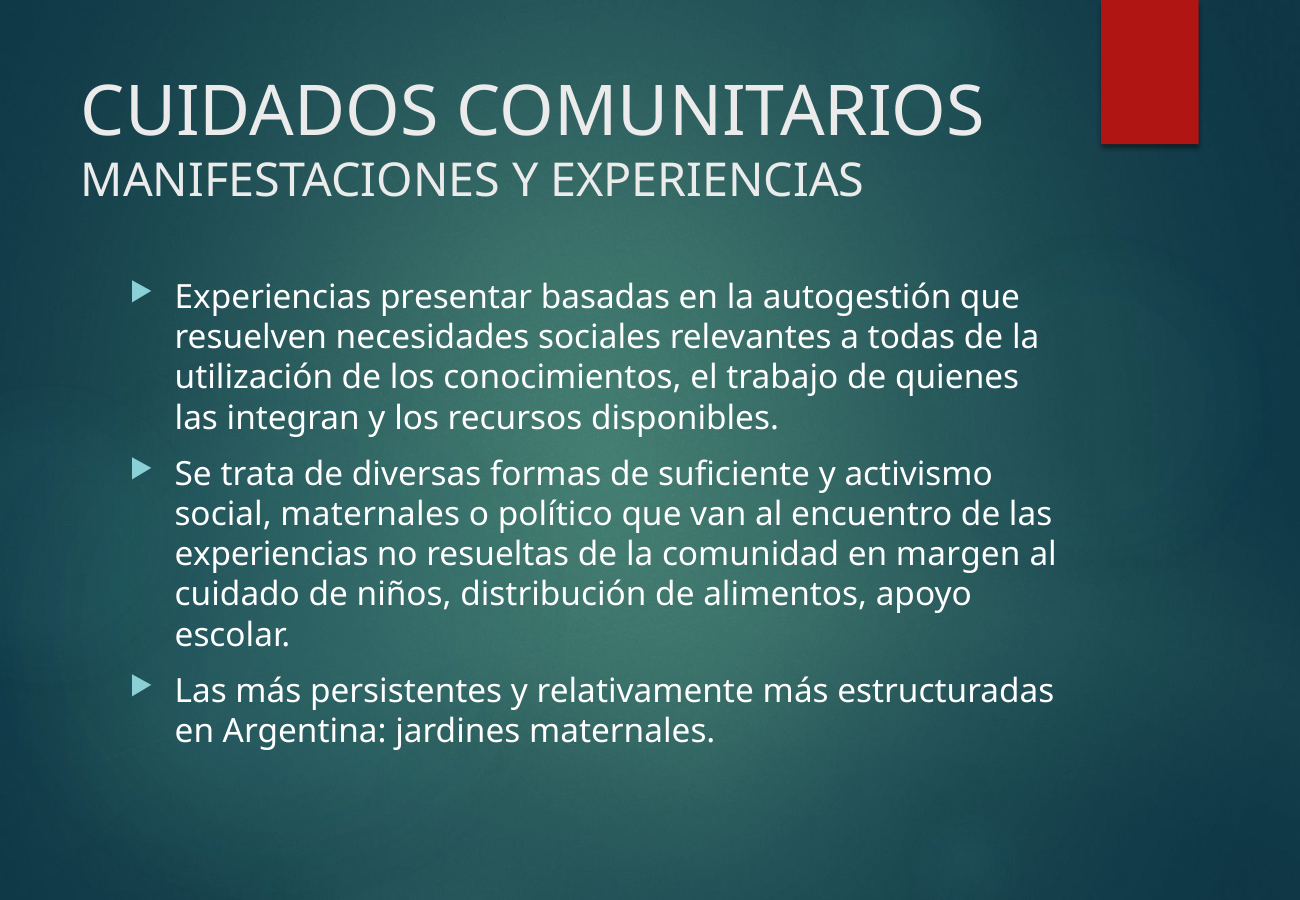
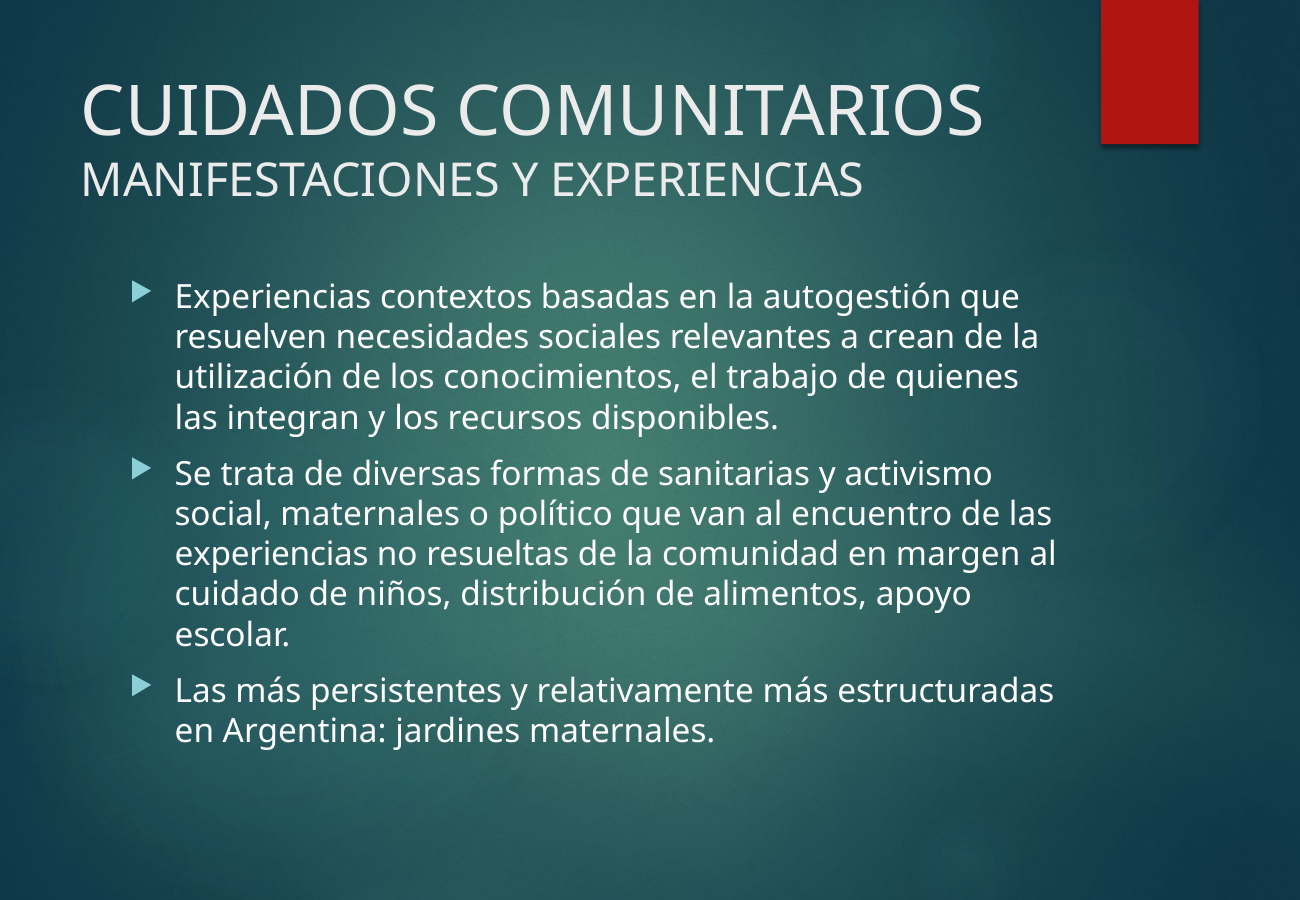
presentar: presentar -> contextos (456, 298)
todas: todas -> crean (912, 338)
suficiente: suficiente -> sanitarias (734, 475)
